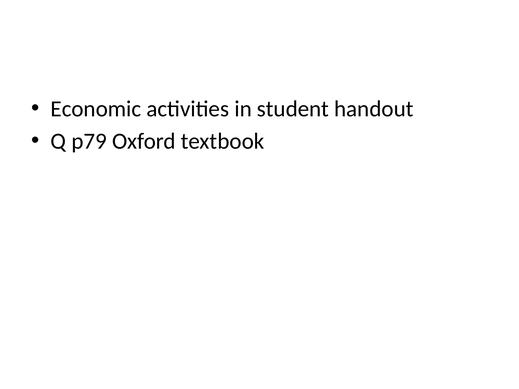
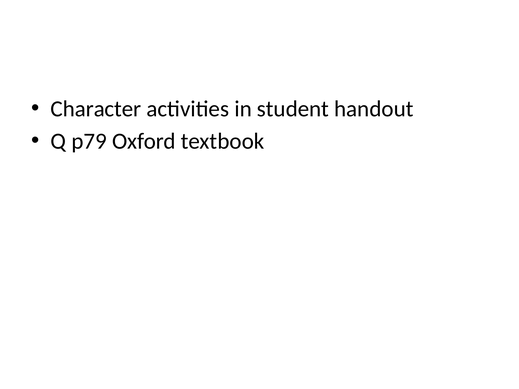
Economic: Economic -> Character (96, 109)
